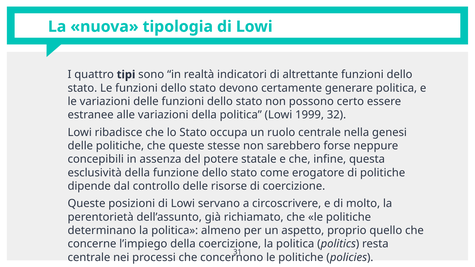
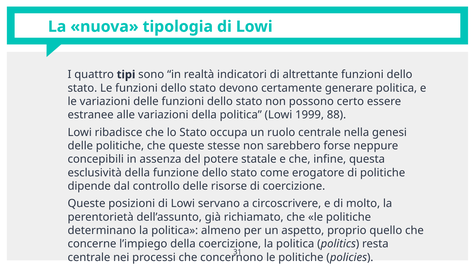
32: 32 -> 88 (336, 115)
